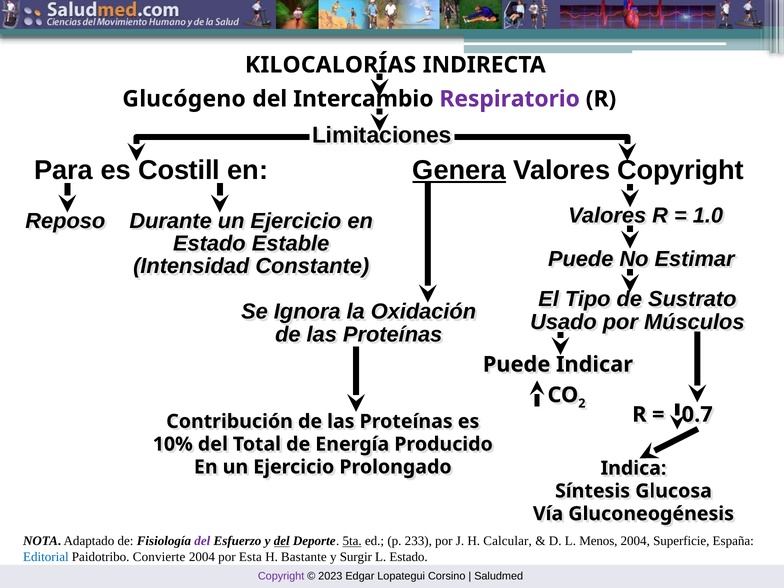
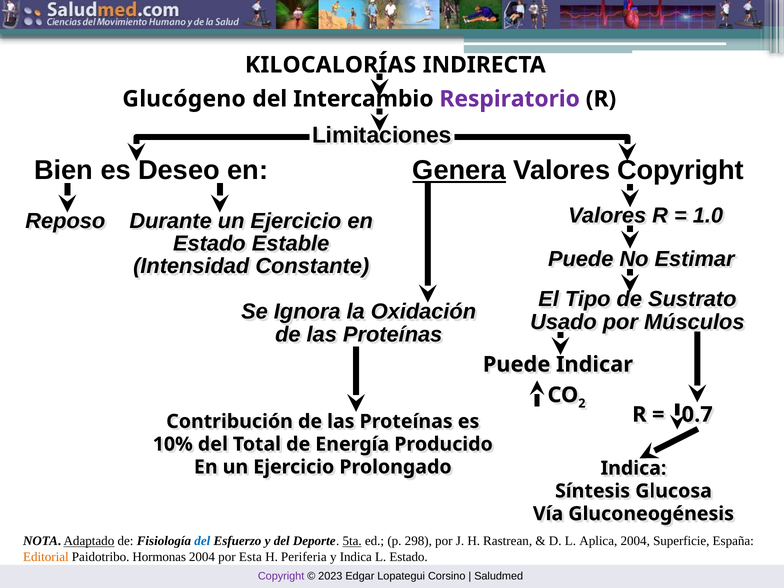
Para: Para -> Bien (64, 170)
Costill: Costill -> Deseo (179, 170)
Adaptado underline: none -> present (89, 541)
del colour: purple -> blue (202, 541)
del underline: present -> none (282, 541)
233: 233 -> 298 (418, 541)
Calcular: Calcular -> Rastrean (508, 541)
Menos: Menos -> Aplica (598, 541)
Editorial colour: blue -> orange (46, 557)
Convierte: Convierte -> Hormonas (159, 557)
Bastante: Bastante -> Periferia (304, 557)
y Surgir: Surgir -> Indica (356, 557)
